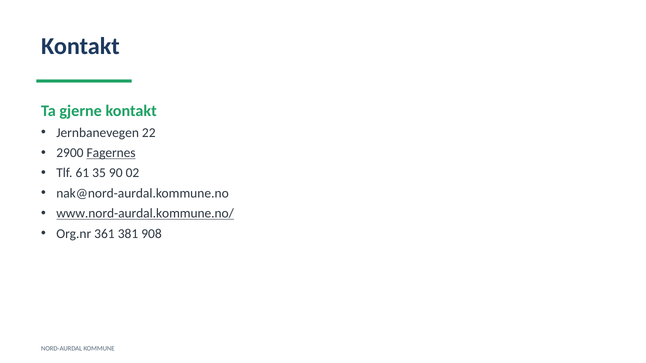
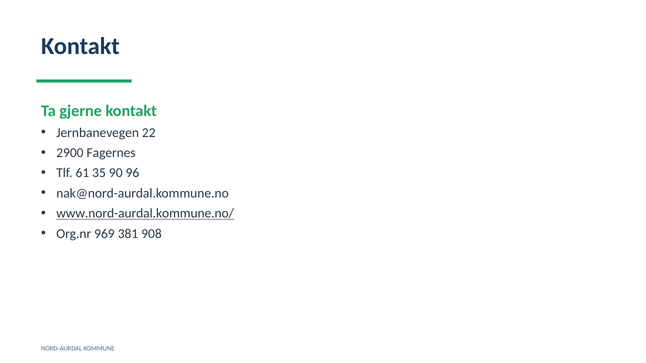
Fagernes underline: present -> none (111, 153)
02: 02 -> 96 (132, 173)
361: 361 -> 969 (104, 234)
